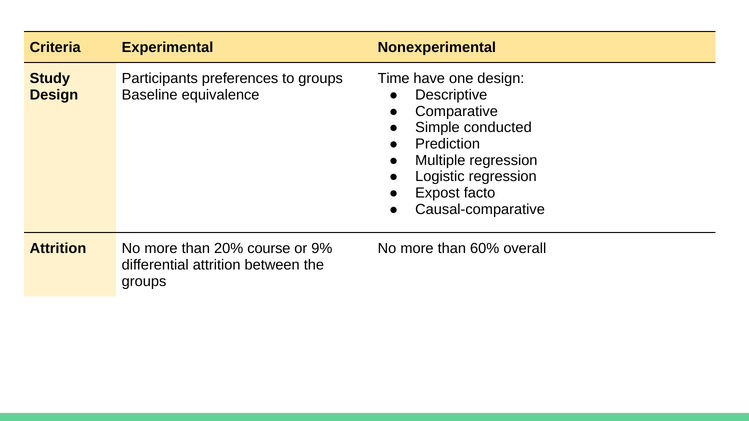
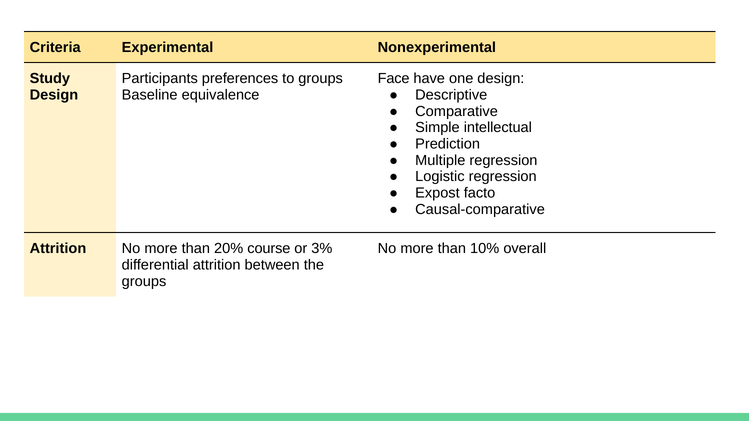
Time: Time -> Face (394, 79)
conducted: conducted -> intellectual (498, 128)
9%: 9% -> 3% (322, 249)
60%: 60% -> 10% (485, 249)
